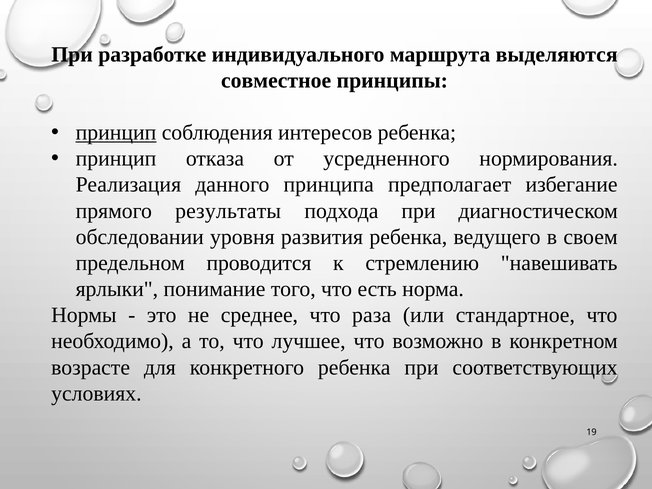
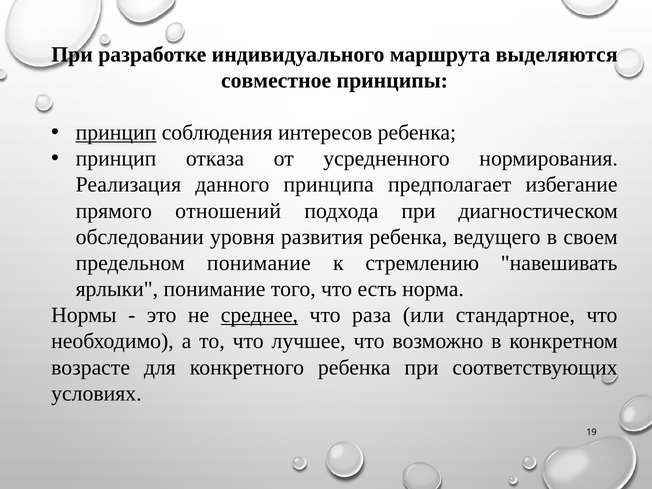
результаты: результаты -> отношений (228, 211)
предельном проводится: проводится -> понимание (259, 263)
среднее underline: none -> present (259, 315)
